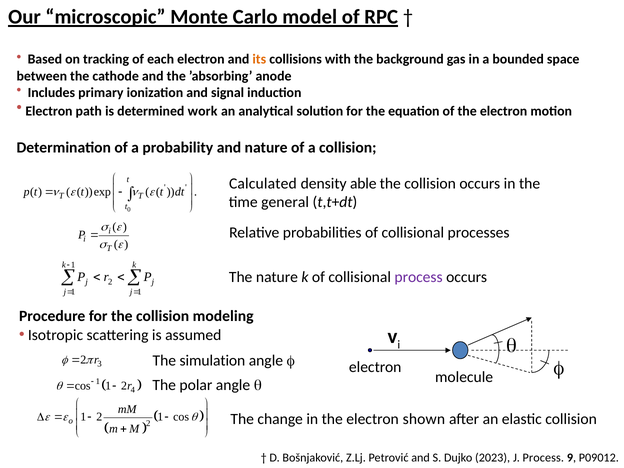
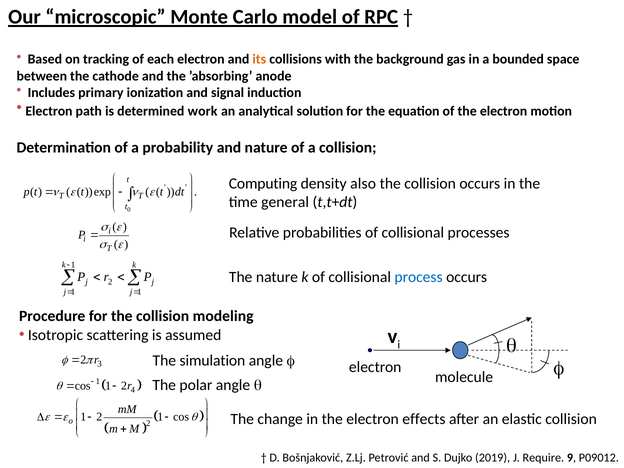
Calculated: Calculated -> Computing (263, 184)
able: able -> also (363, 184)
process colour: purple -> blue (419, 277)
shown: shown -> effects (424, 419)
2023: 2023 -> 2019 (493, 458)
J Process: Process -> Require (543, 458)
